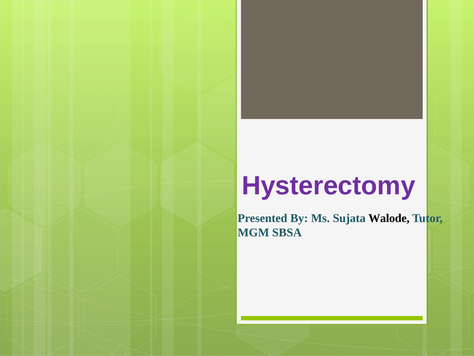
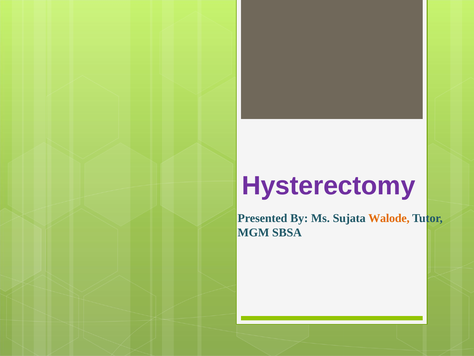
Walode colour: black -> orange (389, 218)
